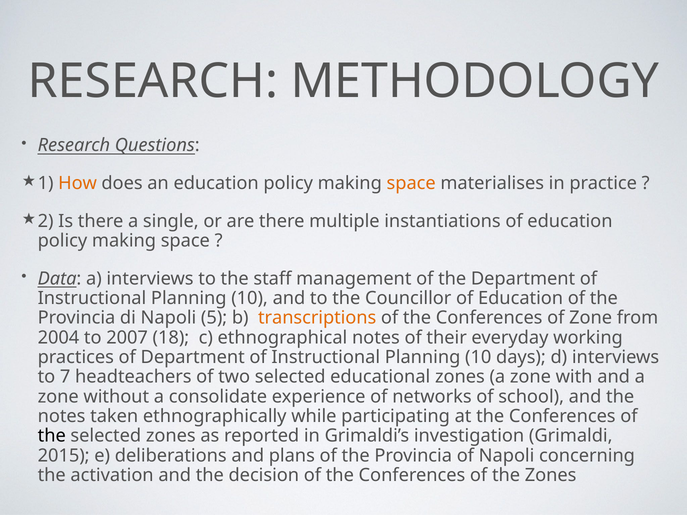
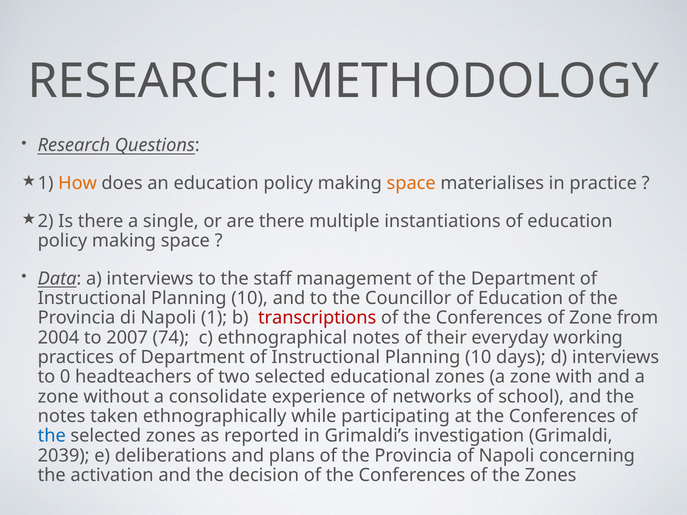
Napoli 5: 5 -> 1 (214, 318)
transcriptions colour: orange -> red (317, 318)
18: 18 -> 74 (171, 338)
7: 7 -> 0 (65, 377)
the colour: black -> blue (52, 436)
2015: 2015 -> 2039 (64, 456)
